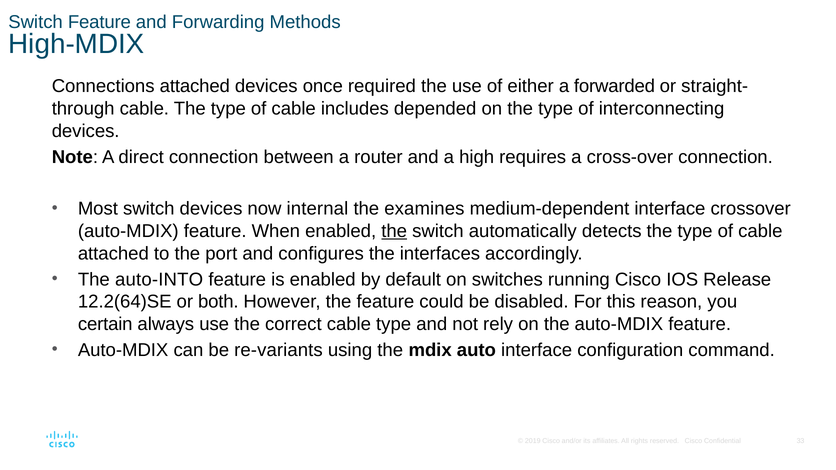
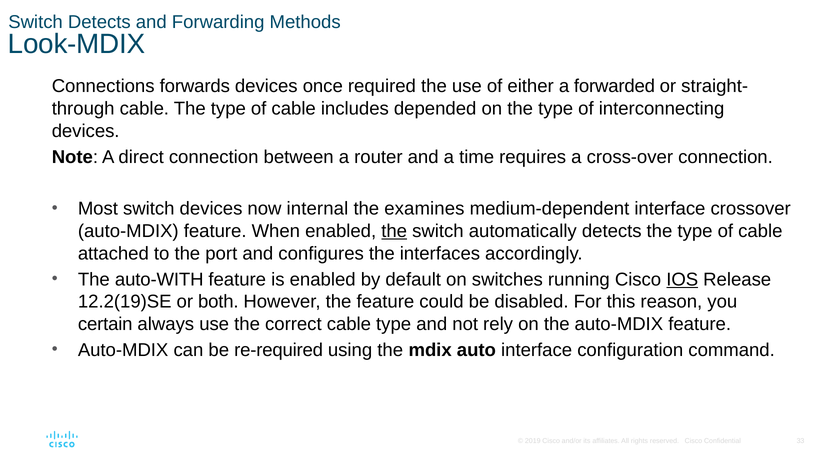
Switch Feature: Feature -> Detects (99, 22)
High-MDIX: High-MDIX -> Look-MDIX (77, 44)
Connections attached: attached -> forwards (195, 86)
high: high -> time (477, 157)
auto-INTO: auto-INTO -> auto-WITH (159, 280)
IOS underline: none -> present (682, 280)
12.2(64)SE: 12.2(64)SE -> 12.2(19)SE (125, 302)
re-variants: re-variants -> re-required (279, 350)
